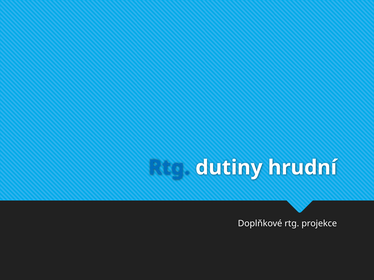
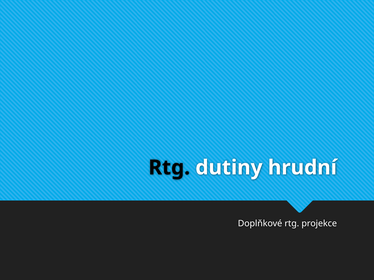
Rtg colour: blue -> black (169, 168)
